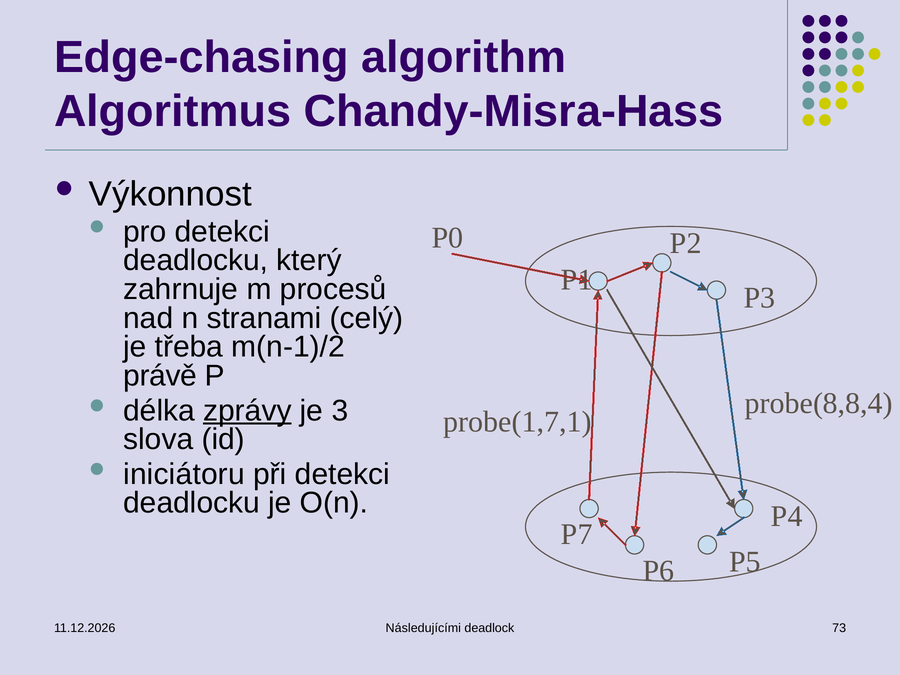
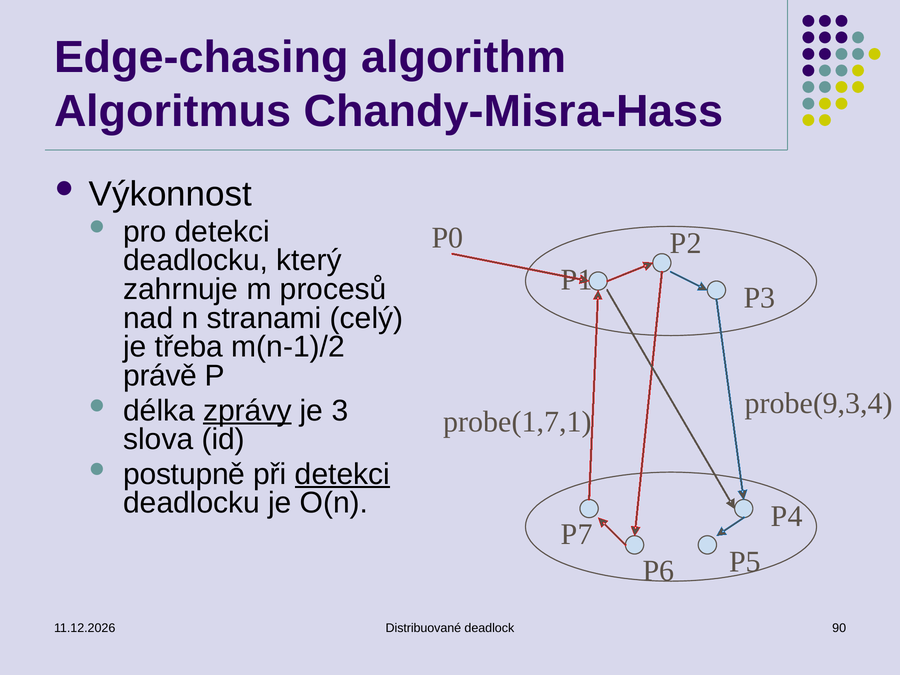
probe(8,8,4: probe(8,8,4 -> probe(9,3,4 (819, 403)
iniciátoru: iniciátoru -> postupně (184, 474)
detekci underline: none -> present (342, 474)
Následujícími: Následujícími -> Distribuované (423, 628)
73: 73 -> 90 (839, 628)
